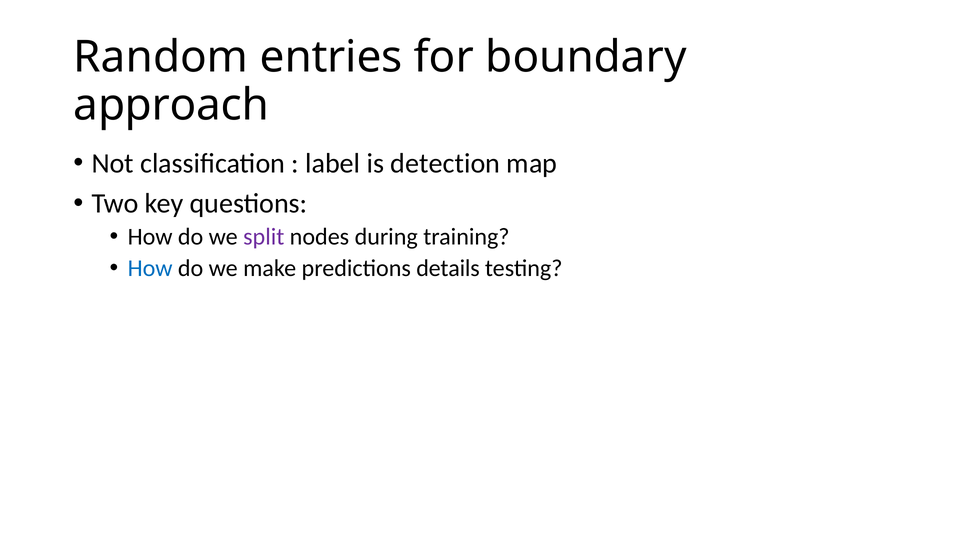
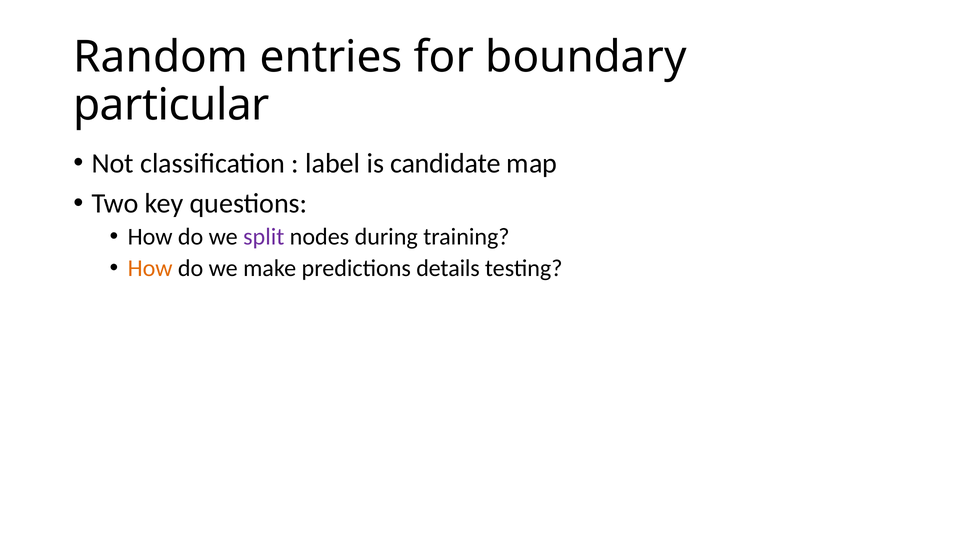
approach: approach -> particular (171, 105)
detection: detection -> candidate (445, 163)
How colour: blue -> orange (150, 268)
